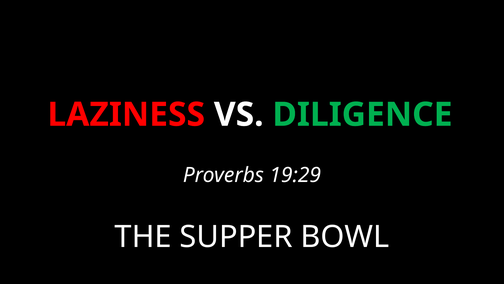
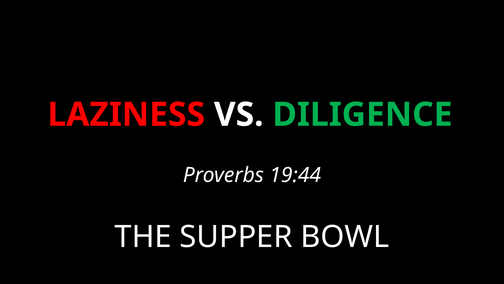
19:29: 19:29 -> 19:44 (295, 175)
